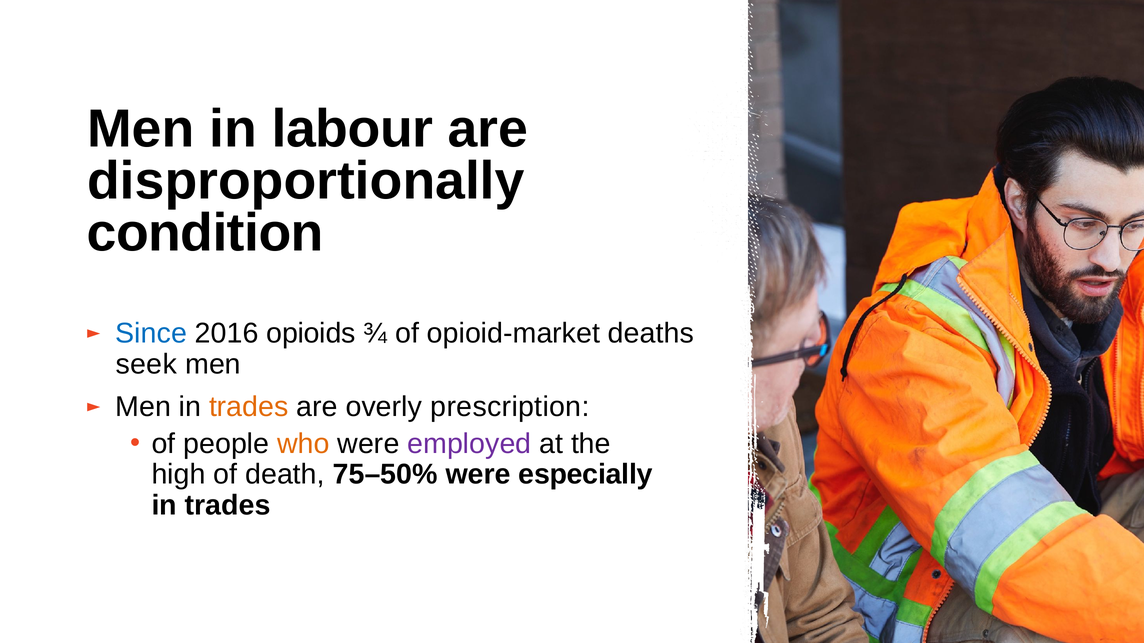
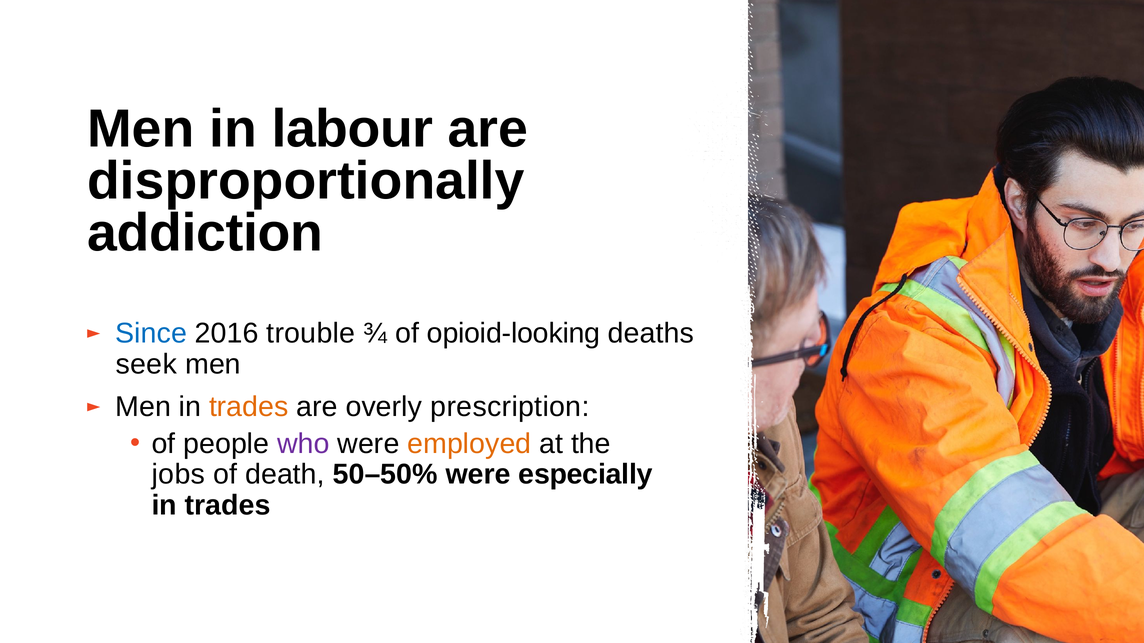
condition: condition -> addiction (205, 233)
opioids: opioids -> trouble (311, 334)
opioid-market: opioid-market -> opioid-looking (514, 334)
who colour: orange -> purple (303, 444)
employed colour: purple -> orange (469, 444)
high: high -> jobs (178, 475)
75–50%: 75–50% -> 50–50% (385, 475)
